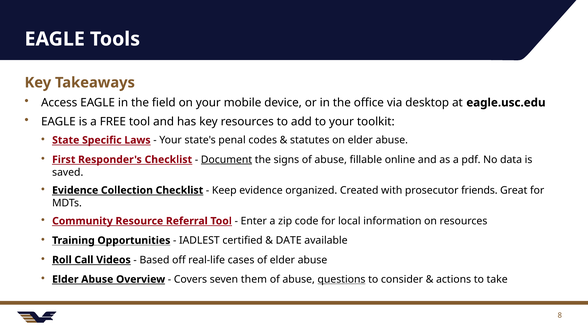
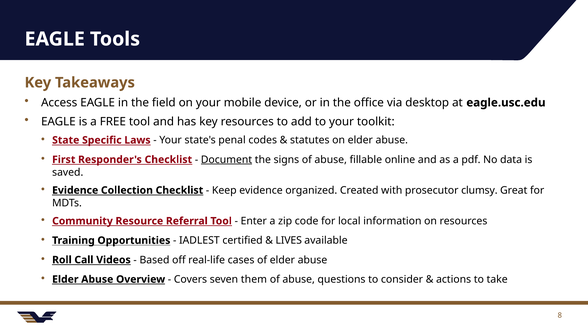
friends: friends -> clumsy (479, 190)
DATE: DATE -> LIVES (289, 240)
questions underline: present -> none (342, 279)
